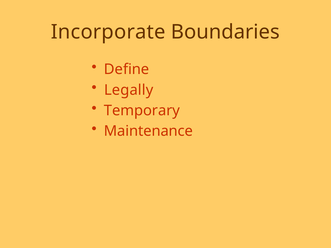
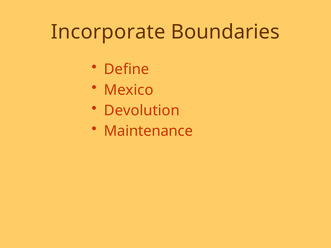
Legally: Legally -> Mexico (129, 90)
Temporary: Temporary -> Devolution (142, 111)
